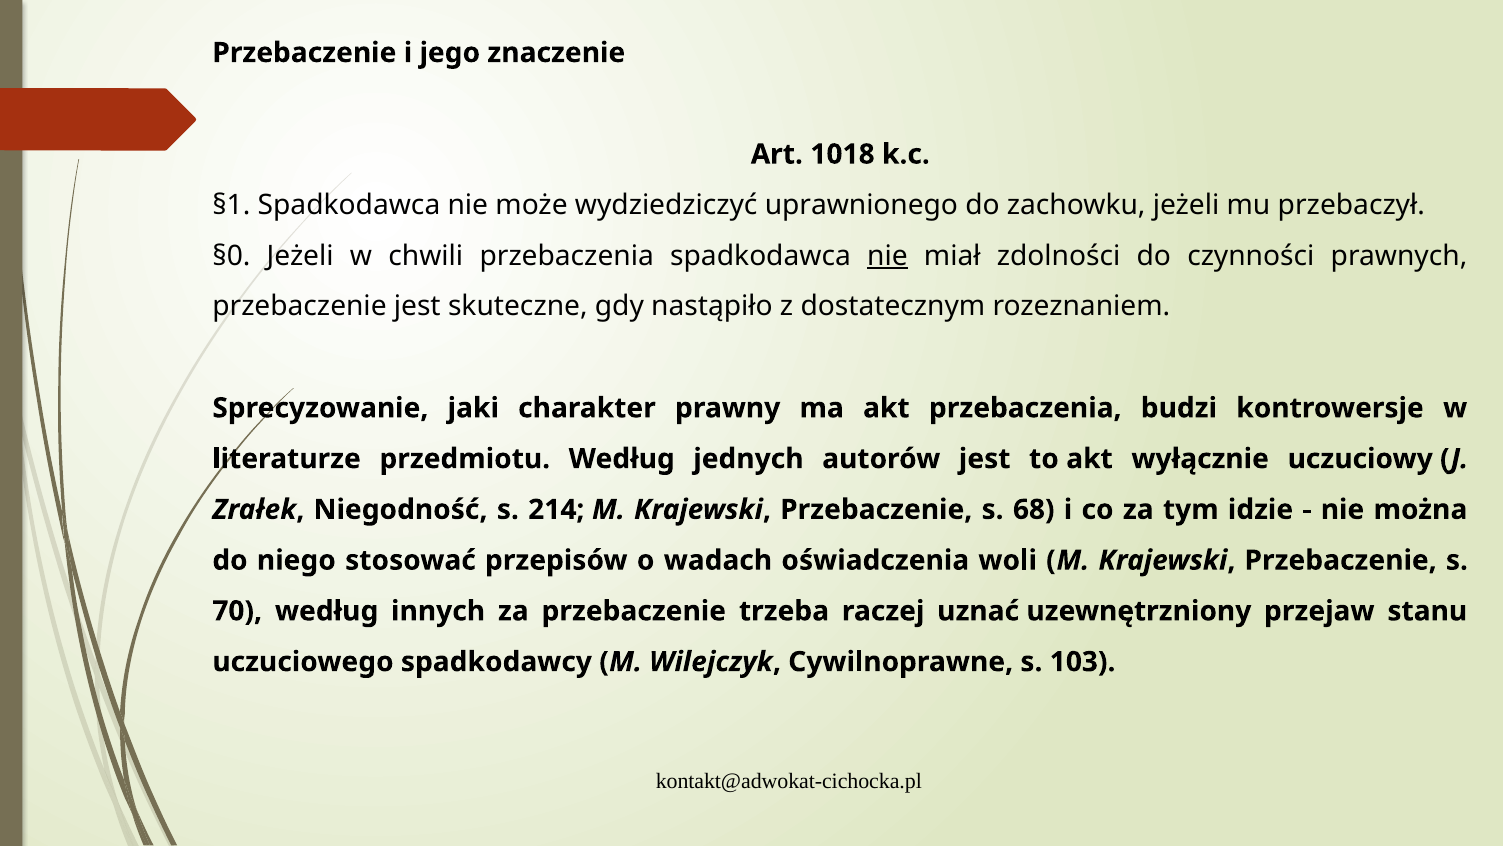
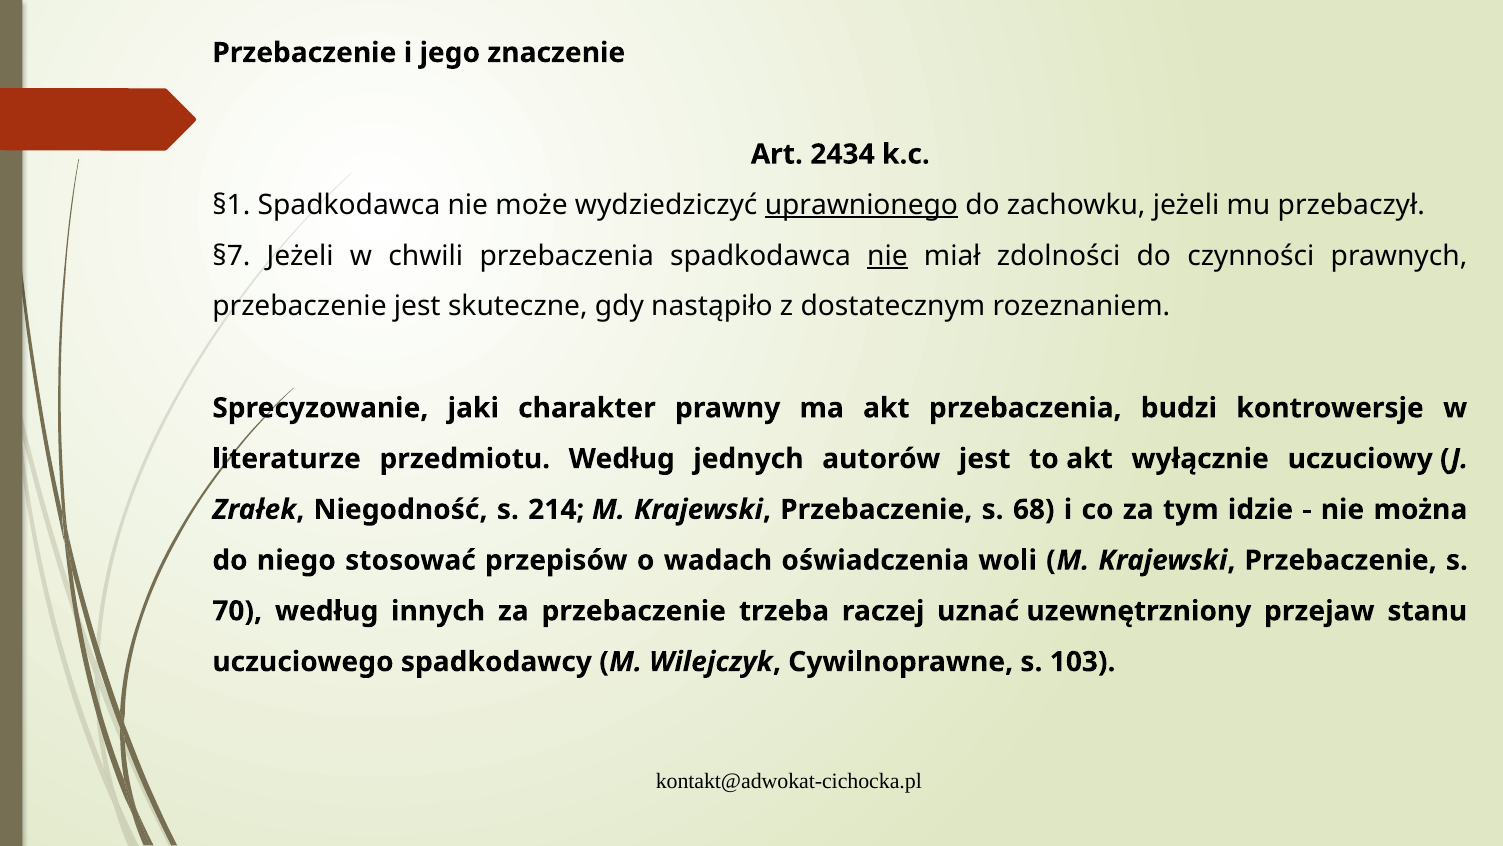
1018: 1018 -> 2434 (843, 154)
uprawnionego underline: none -> present (861, 205)
§0: §0 -> §7 (231, 256)
